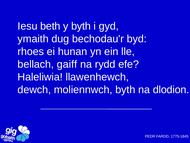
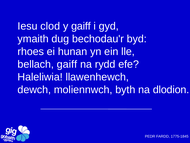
beth: beth -> clod (50, 26)
y byth: byth -> gaiff (81, 26)
